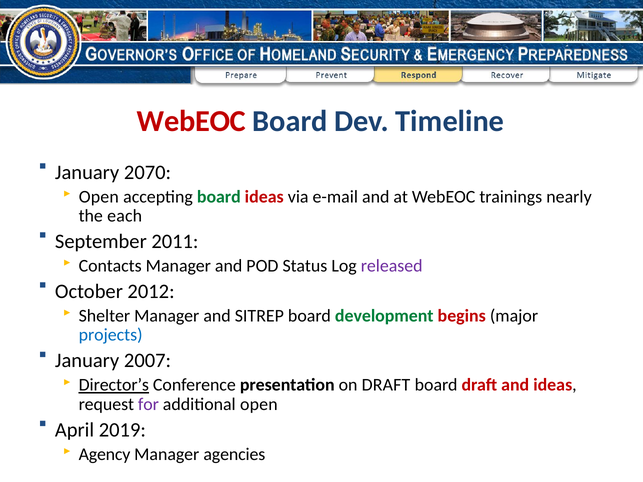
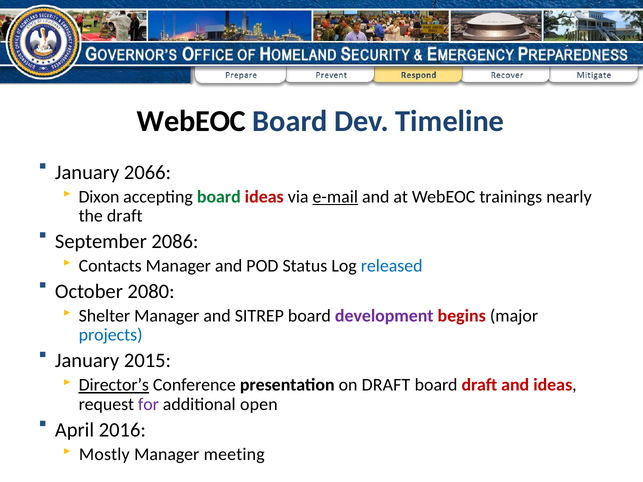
WebEOC colour: red -> black (191, 121)
2070: 2070 -> 2066 (148, 172)
Open: Open -> Dixon (99, 197)
e-mail underline: none -> present (335, 197)
the each: each -> draft (125, 216)
2011: 2011 -> 2086 (175, 242)
released colour: purple -> blue (392, 266)
2012: 2012 -> 2080 (151, 292)
development colour: green -> purple (384, 316)
2007: 2007 -> 2015 (148, 361)
2019: 2019 -> 2016 (122, 430)
Agency: Agency -> Mostly (104, 455)
agencies: agencies -> meeting (234, 455)
